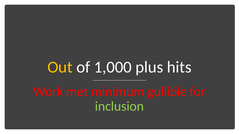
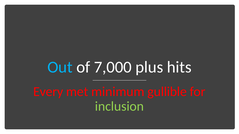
Out colour: yellow -> light blue (60, 67)
1,000: 1,000 -> 7,000 (113, 67)
Work: Work -> Every (48, 92)
